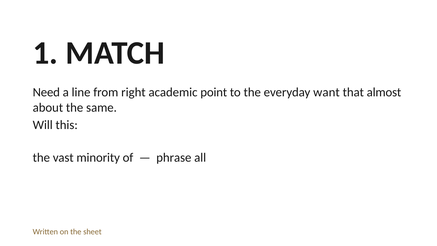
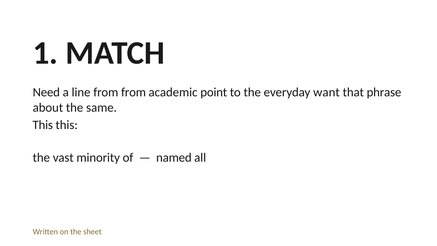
from right: right -> from (134, 92)
almost: almost -> phrase (384, 92)
Will: Will -> This (43, 125)
phrase: phrase -> named (174, 158)
